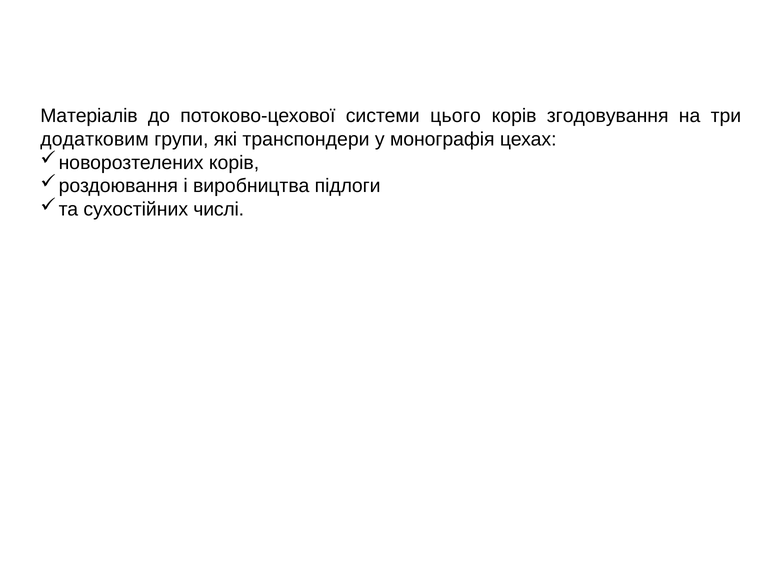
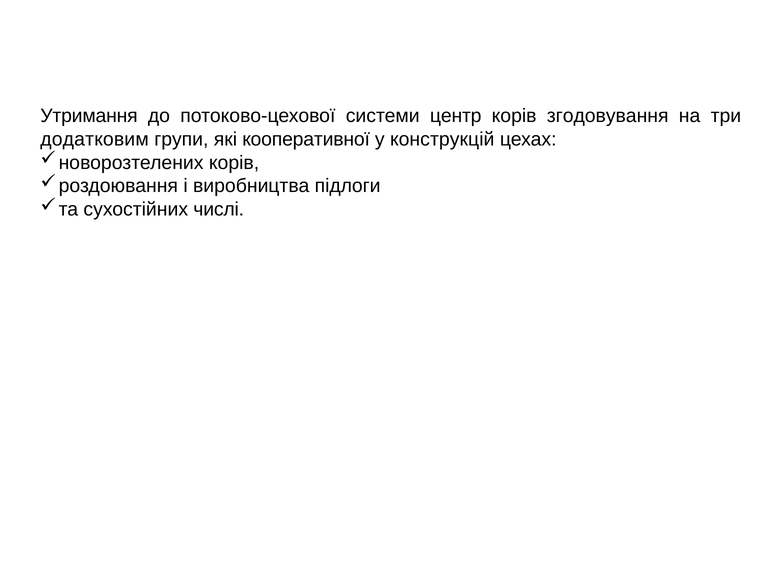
Матеріалів: Матеріалів -> Утримання (89, 116)
цього: цього -> центр (456, 116)
транспондери: транспондери -> кооперативної (306, 139)
монографія: монографія -> конструкцій (442, 139)
